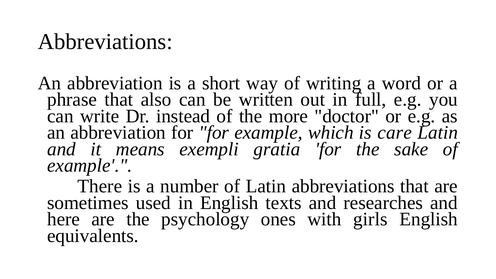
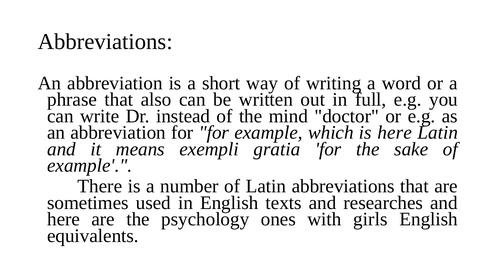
more: more -> mind (288, 116)
is care: care -> here (395, 133)
